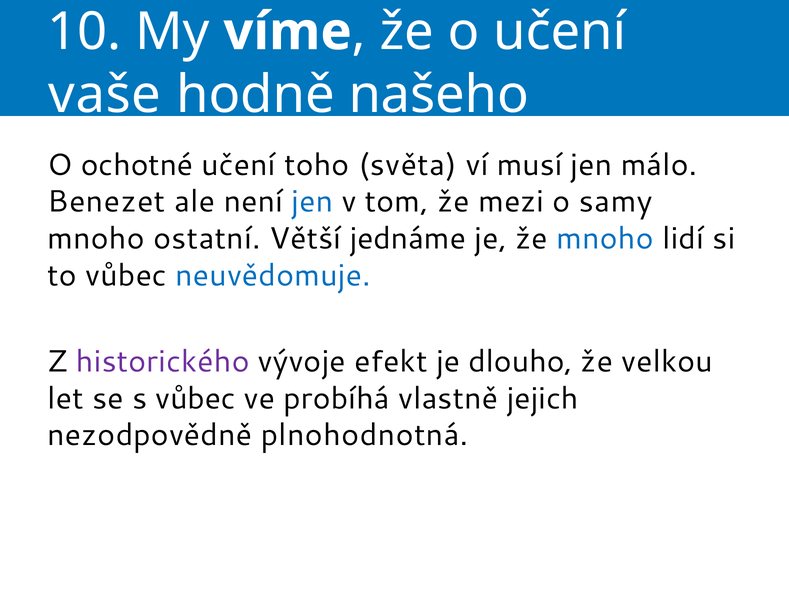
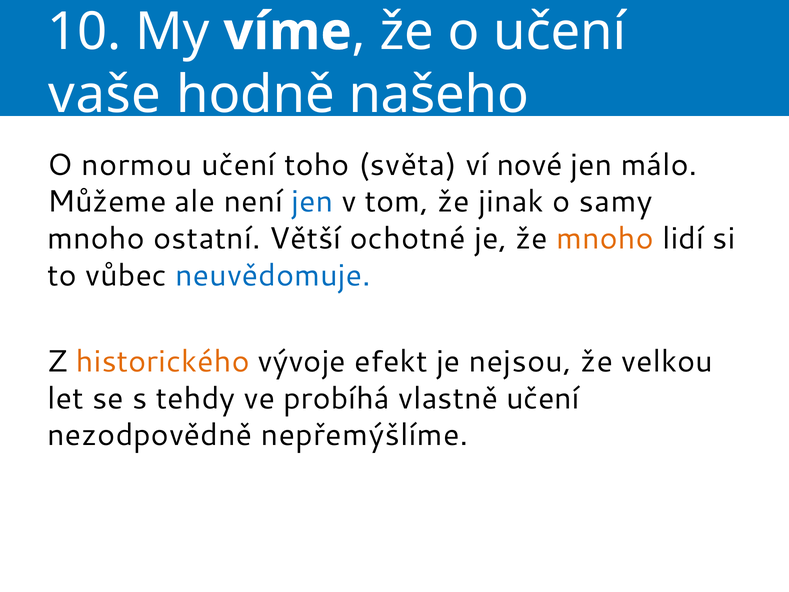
ochotné: ochotné -> normou (137, 165)
musí: musí -> nové (530, 165)
Benezet: Benezet -> Můžeme (107, 202)
mezi: mezi -> jinak (511, 202)
jednáme: jednáme -> ochotné (408, 239)
mnoho colour: blue -> orange (605, 239)
historického colour: purple -> orange (163, 361)
dlouho: dlouho -> nejsou (520, 361)
s vůbec: vůbec -> tehdy (196, 398)
vlastně jejich: jejich -> učení (543, 398)
plnohodnotná: plnohodnotná -> nepřemýšlíme (365, 435)
